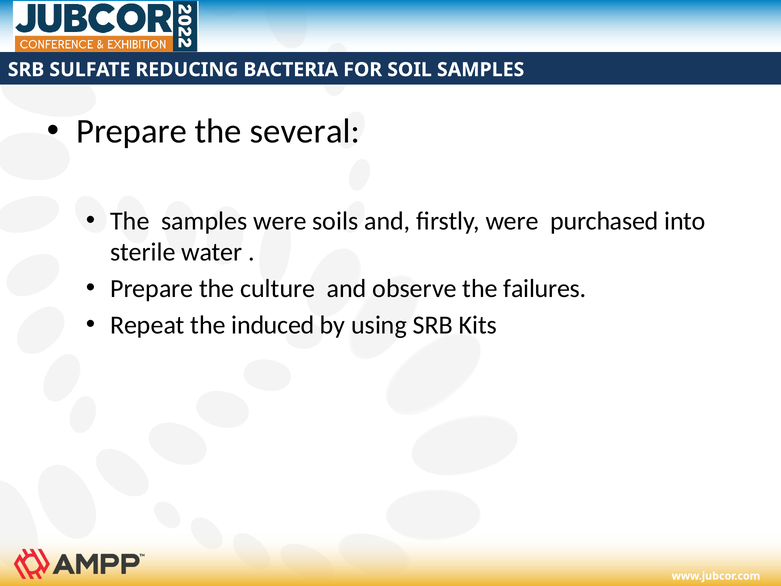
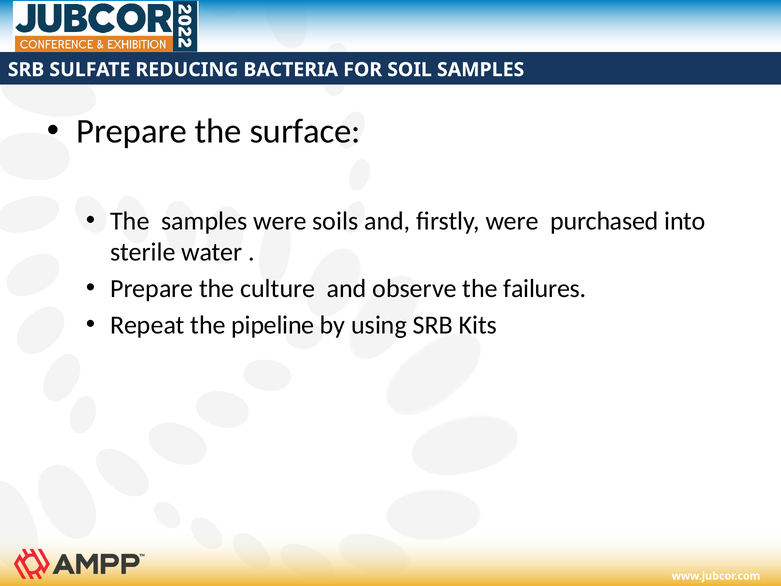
several: several -> surface (305, 131)
induced: induced -> pipeline (273, 325)
